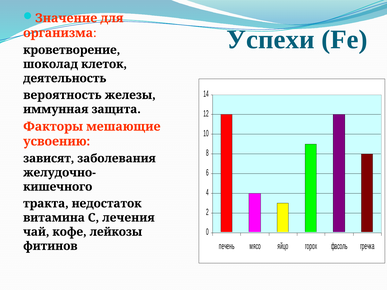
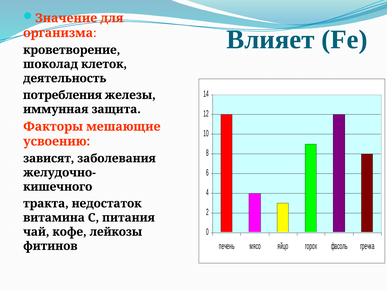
Успехи: Успехи -> Влияет (270, 39)
вероятность: вероятность -> потребления (63, 95)
лечения: лечения -> питания (129, 218)
